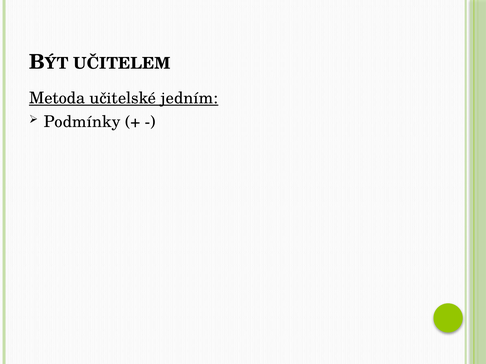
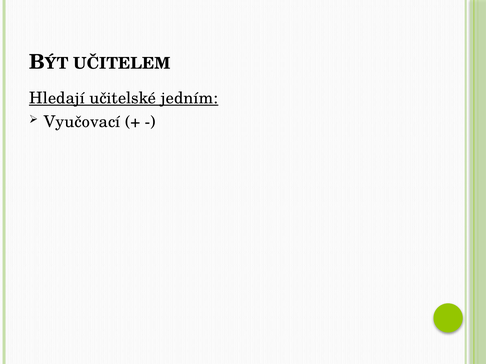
Metoda: Metoda -> Hledají (57, 98)
Podmínky: Podmínky -> Vyučovací (82, 122)
